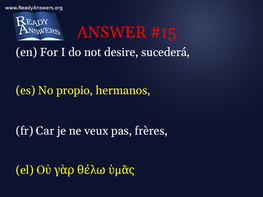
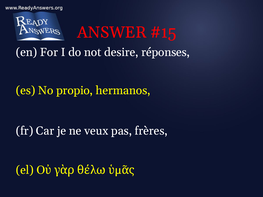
sucederá: sucederá -> réponses (166, 52)
